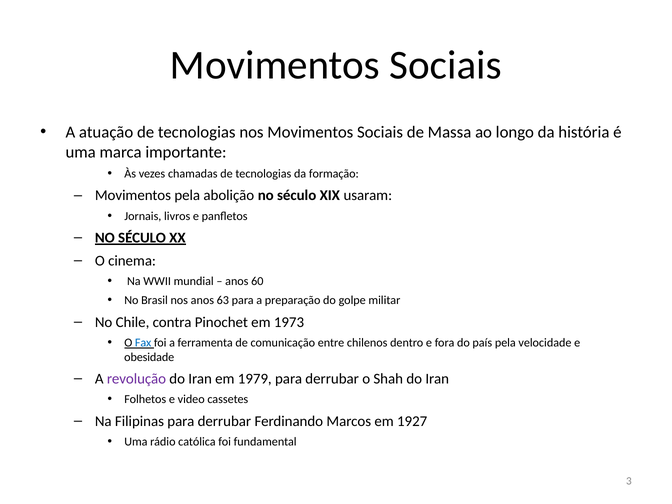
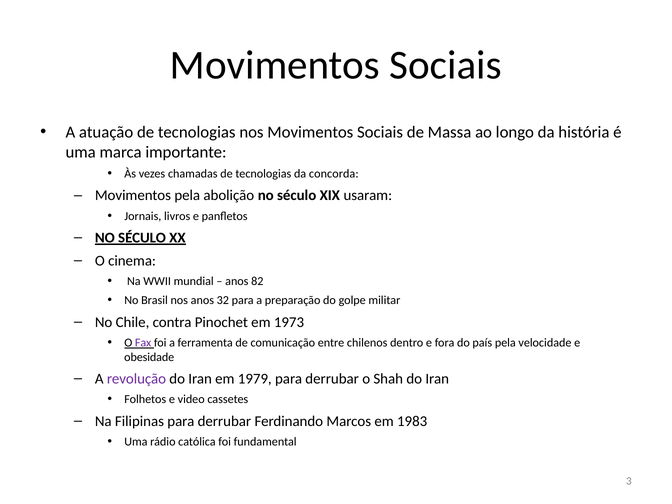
formação: formação -> concorda (334, 174)
60: 60 -> 82 (257, 281)
63: 63 -> 32 (223, 300)
Fax colour: blue -> purple (143, 343)
1927: 1927 -> 1983 (412, 421)
